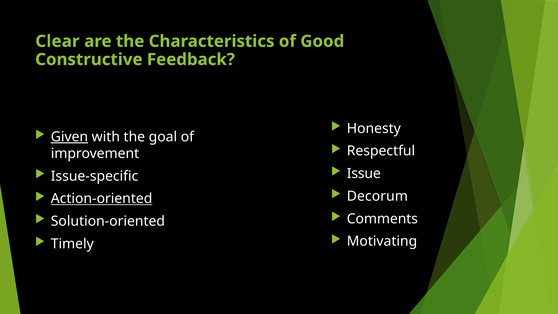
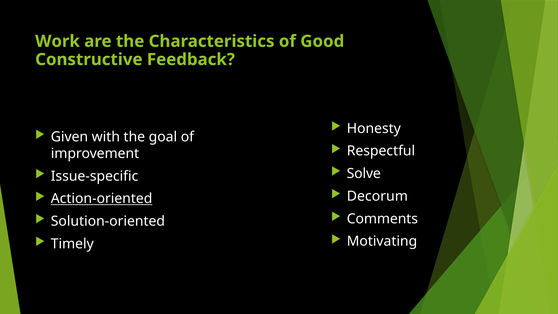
Clear: Clear -> Work (58, 41)
Given underline: present -> none (69, 137)
Issue: Issue -> Solve (364, 174)
